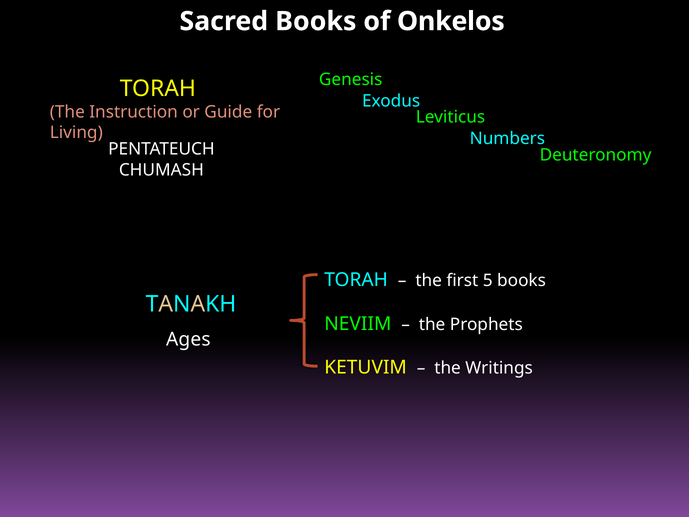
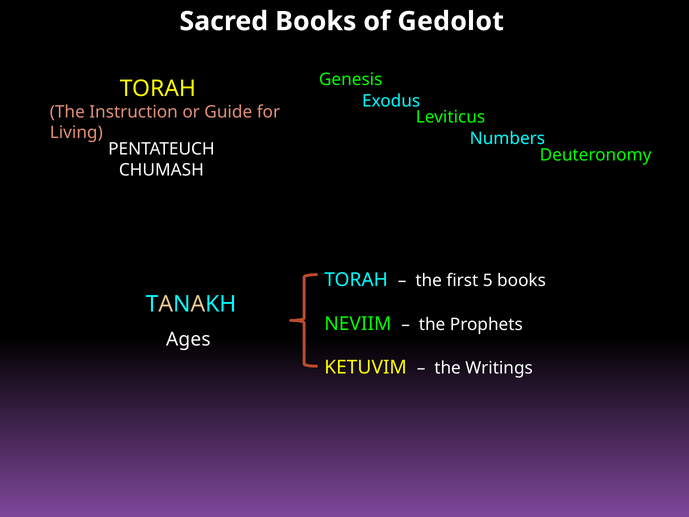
Onkelos: Onkelos -> Gedolot (451, 21)
